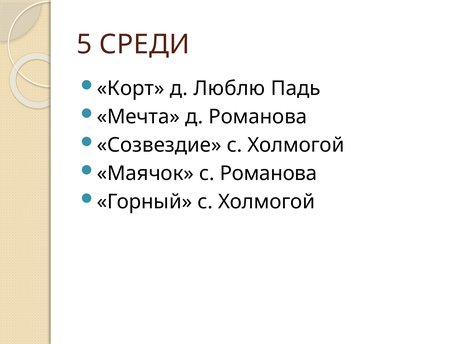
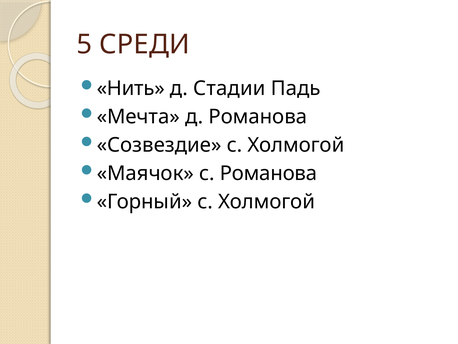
Корт: Корт -> Нить (131, 88)
Люблю: Люблю -> Стадии (229, 88)
